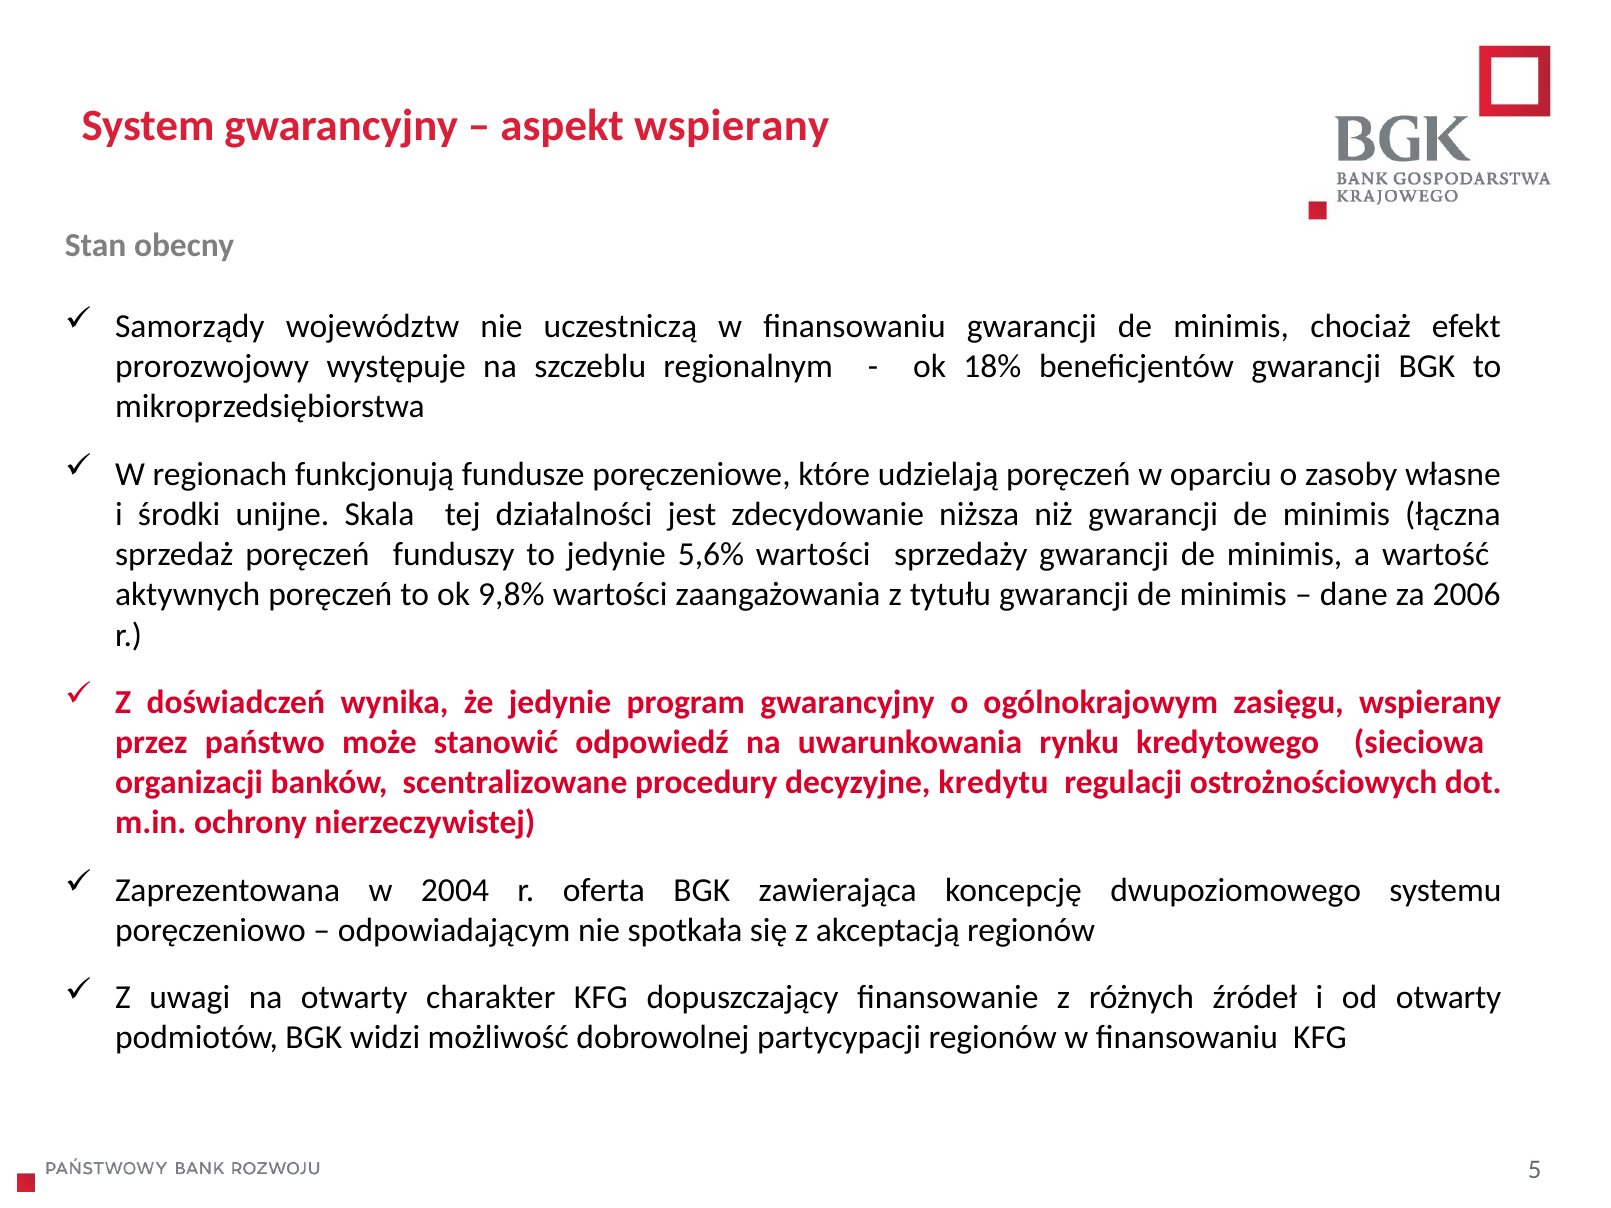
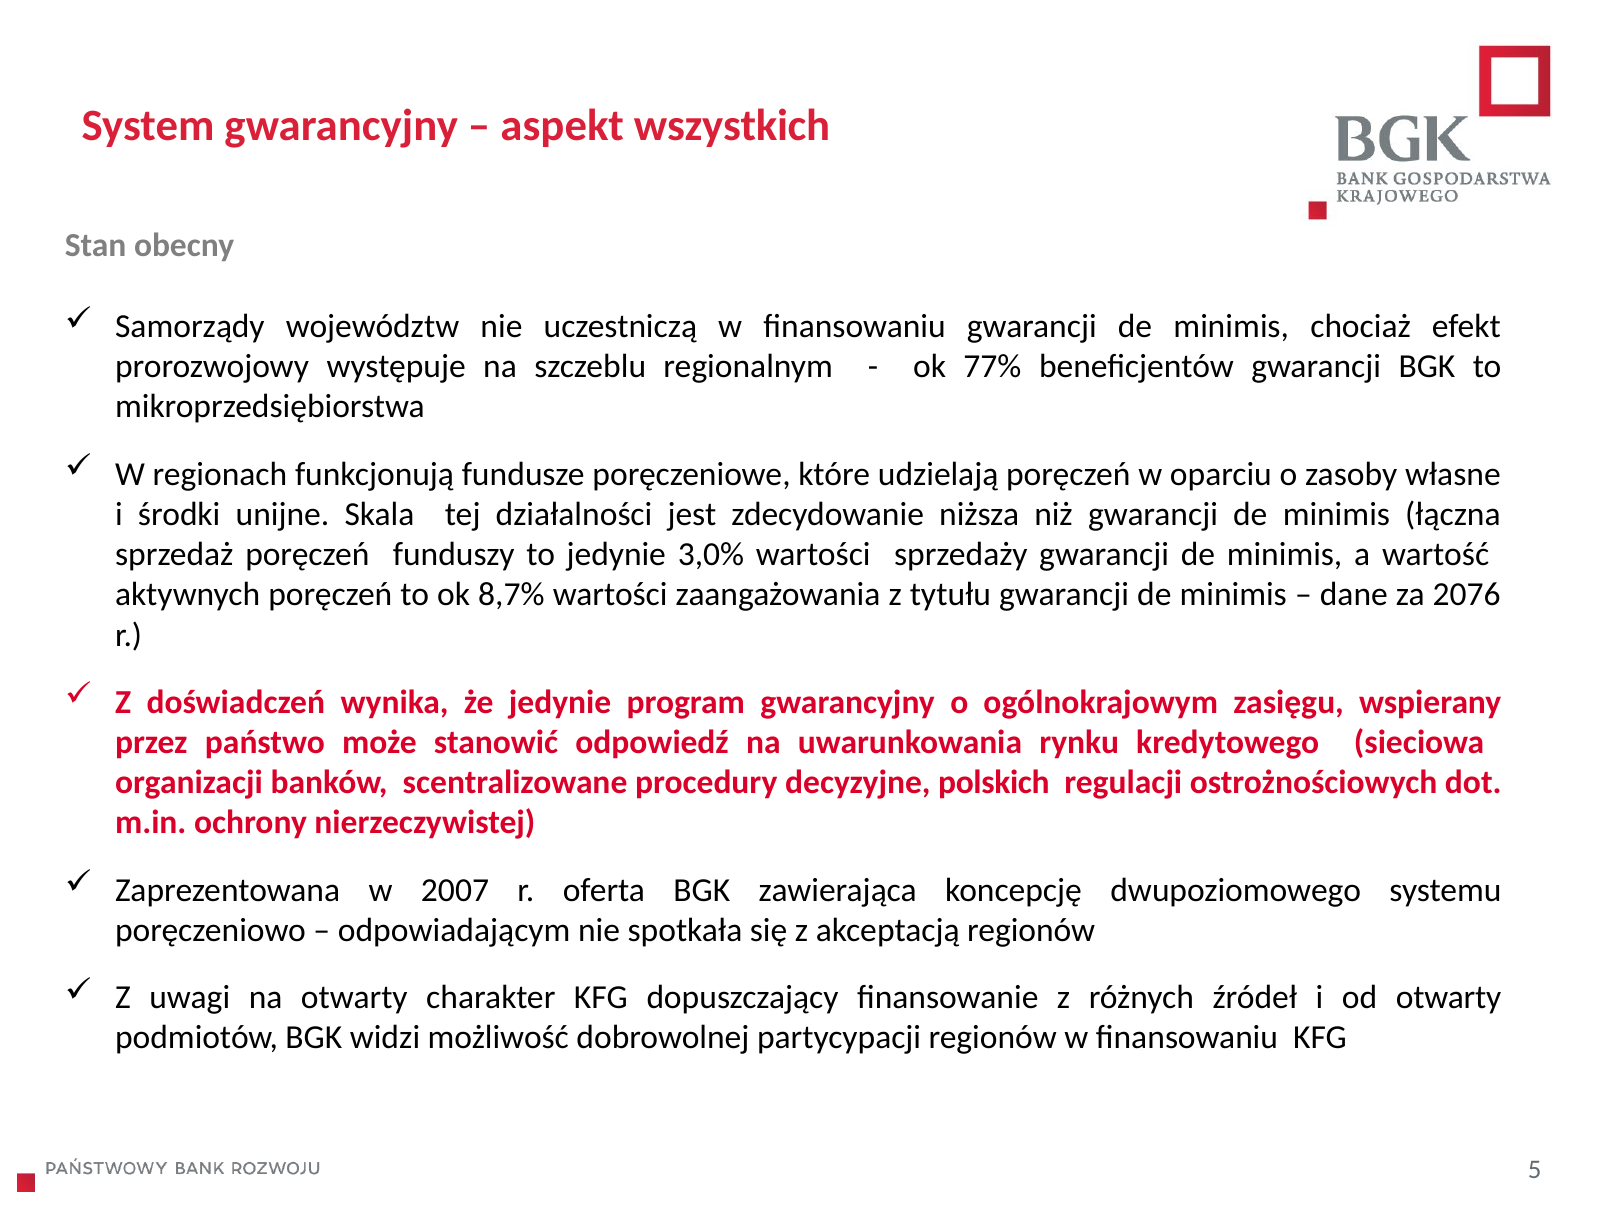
aspekt wspierany: wspierany -> wszystkich (732, 126)
18%: 18% -> 77% (992, 367)
5,6%: 5,6% -> 3,0% (711, 555)
9,8%: 9,8% -> 8,7% (511, 595)
2006: 2006 -> 2076 (1467, 595)
kredytu: kredytu -> polskich (994, 783)
2004: 2004 -> 2007 (455, 890)
